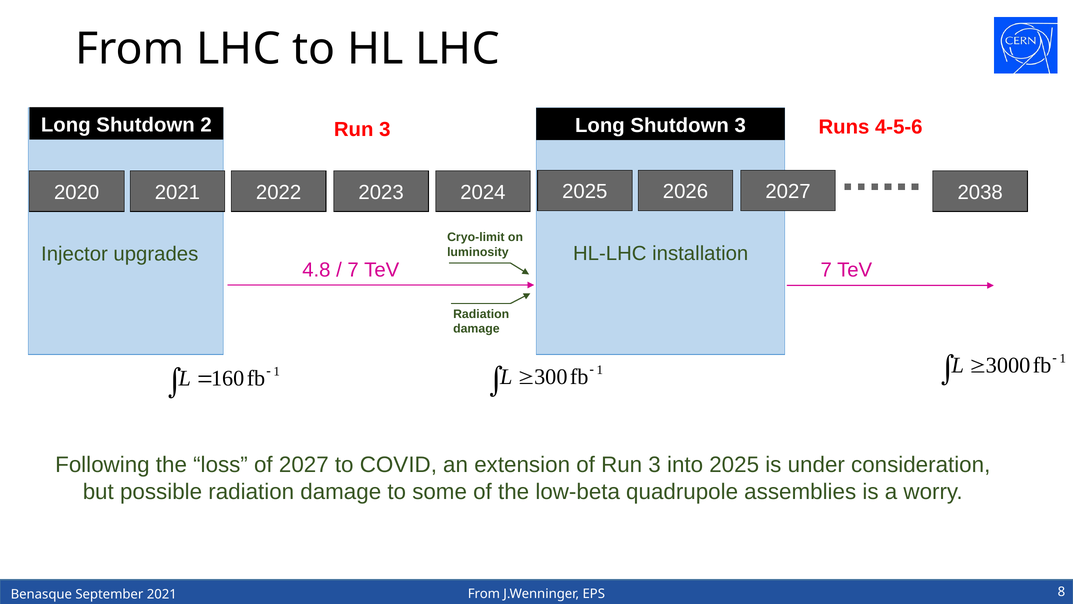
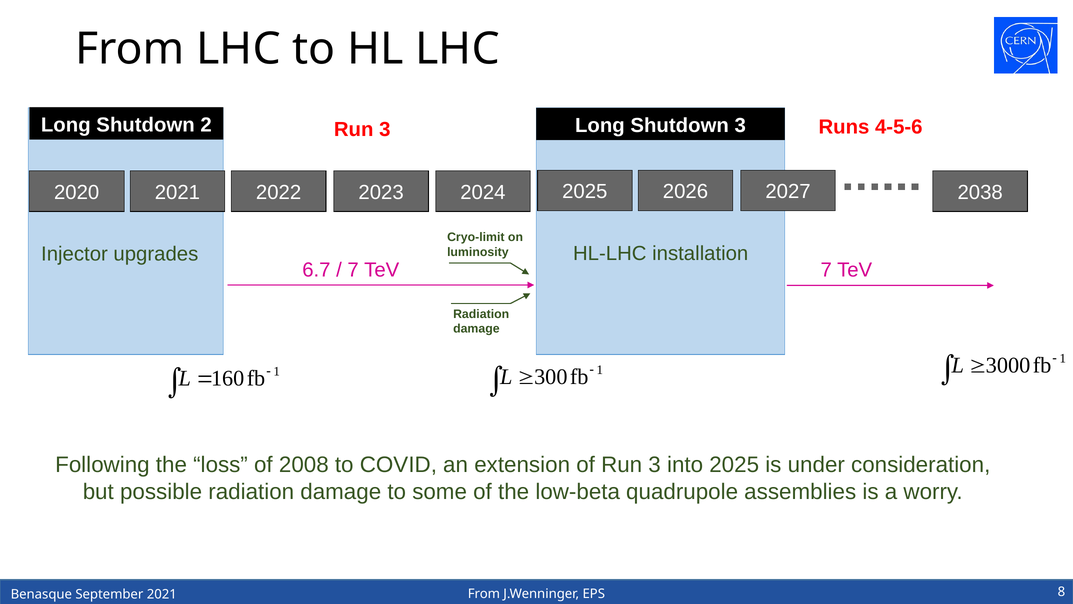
4.8: 4.8 -> 6.7 (316, 270)
of 2027: 2027 -> 2008 (304, 465)
